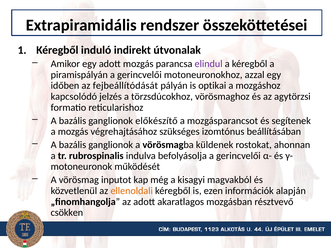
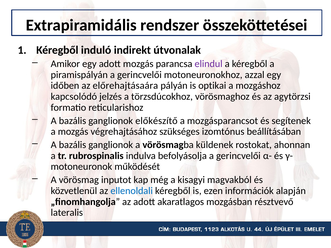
fejbeállítódását: fejbeállítódását -> előrehajtásaára (125, 86)
ellenoldali colour: orange -> blue (132, 191)
csökken: csökken -> lateralis (67, 213)
